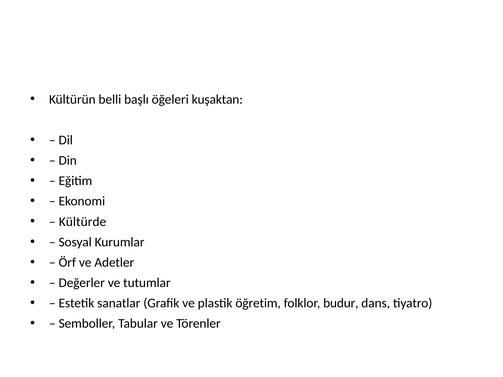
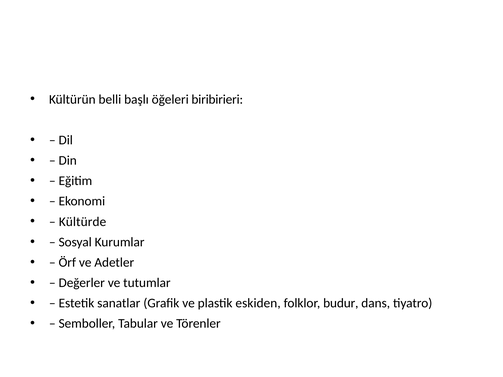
kuşaktan: kuşaktan -> biribirieri (217, 99)
öğretim: öğretim -> eskiden (258, 303)
